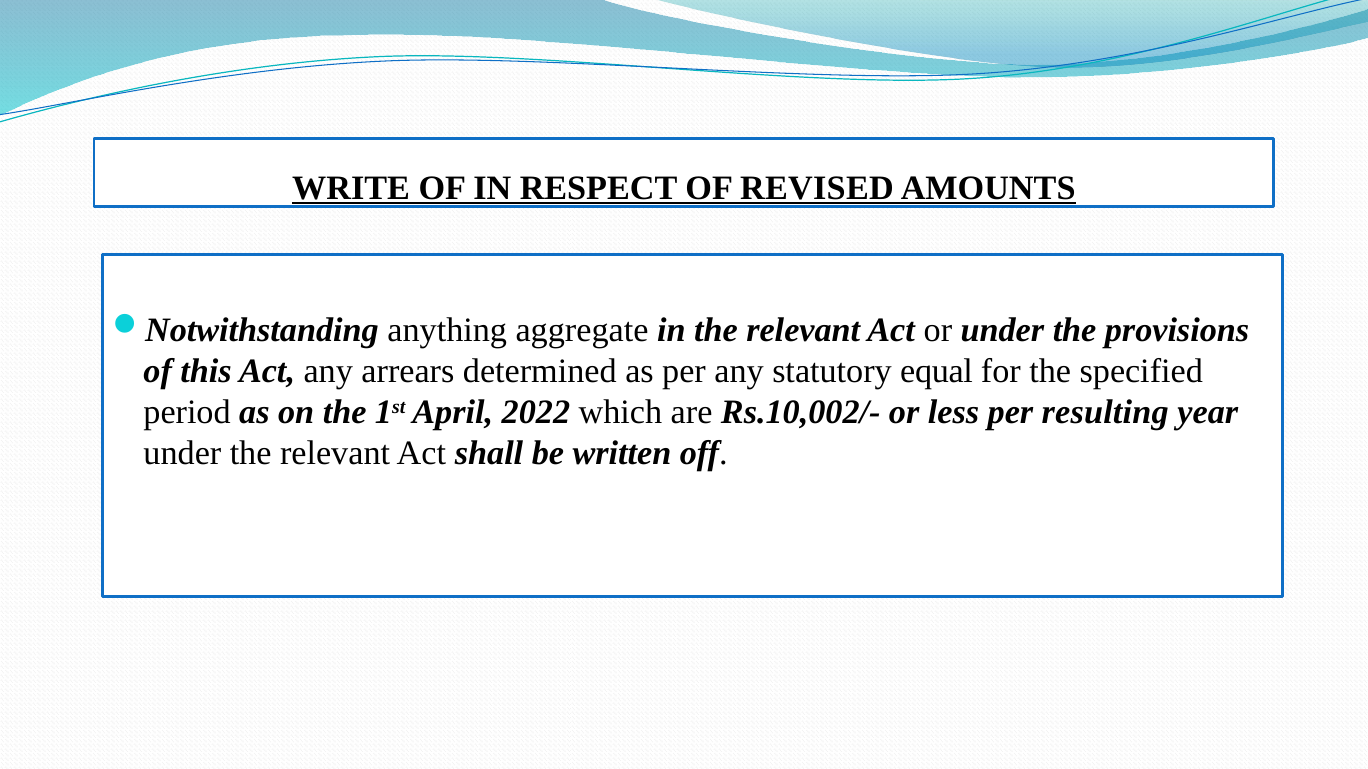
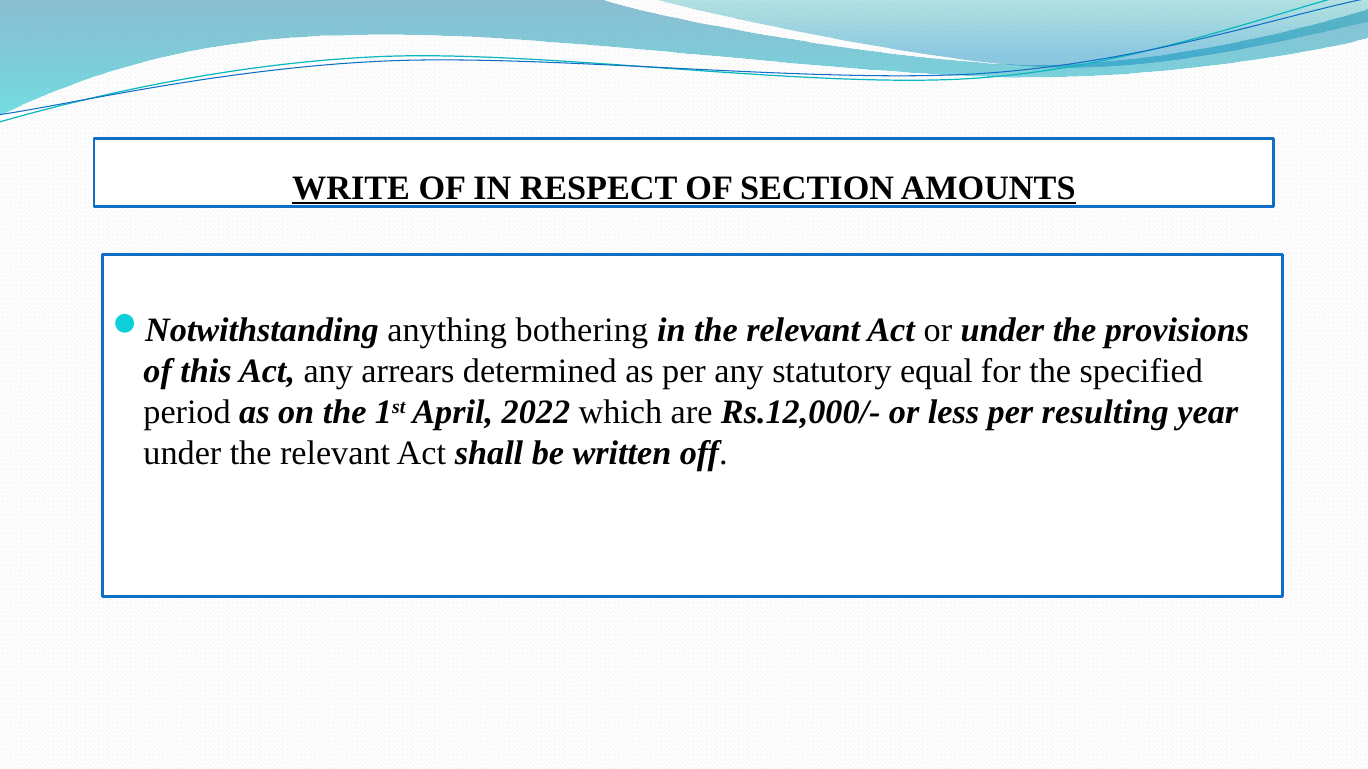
REVISED: REVISED -> SECTION (817, 188)
aggregate: aggregate -> bothering (582, 331)
Rs.10,002/-: Rs.10,002/- -> Rs.12,000/- (801, 413)
